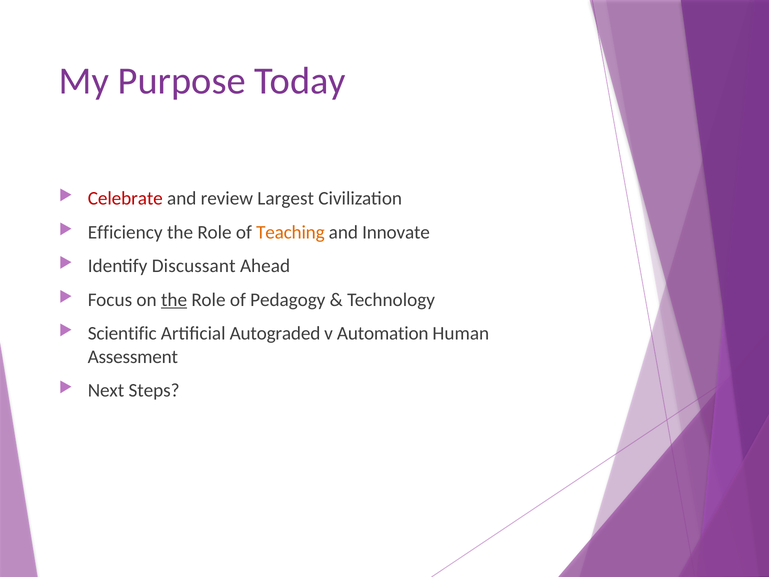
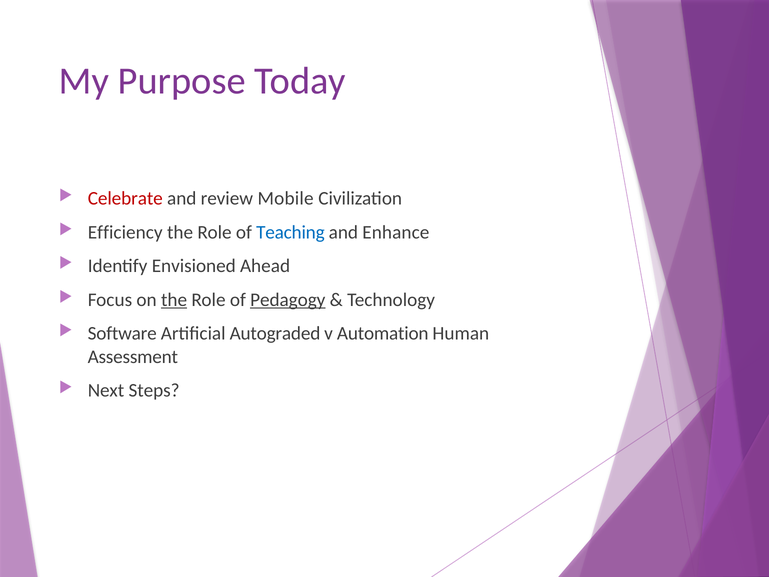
Largest: Largest -> Mobile (286, 198)
Teaching colour: orange -> blue (290, 232)
Innovate: Innovate -> Enhance (396, 232)
Discussant: Discussant -> Envisioned (194, 266)
Pedagogy underline: none -> present (288, 300)
Scientific: Scientific -> Software (122, 333)
